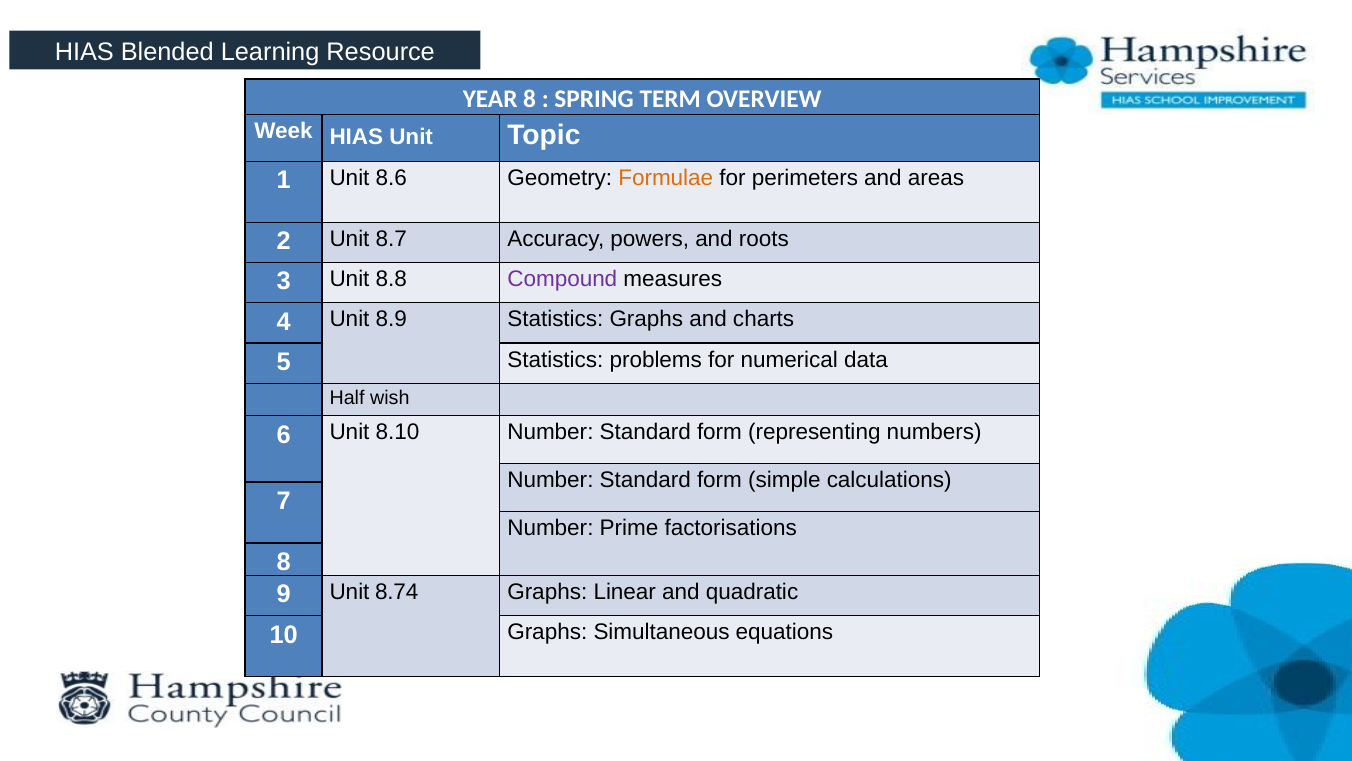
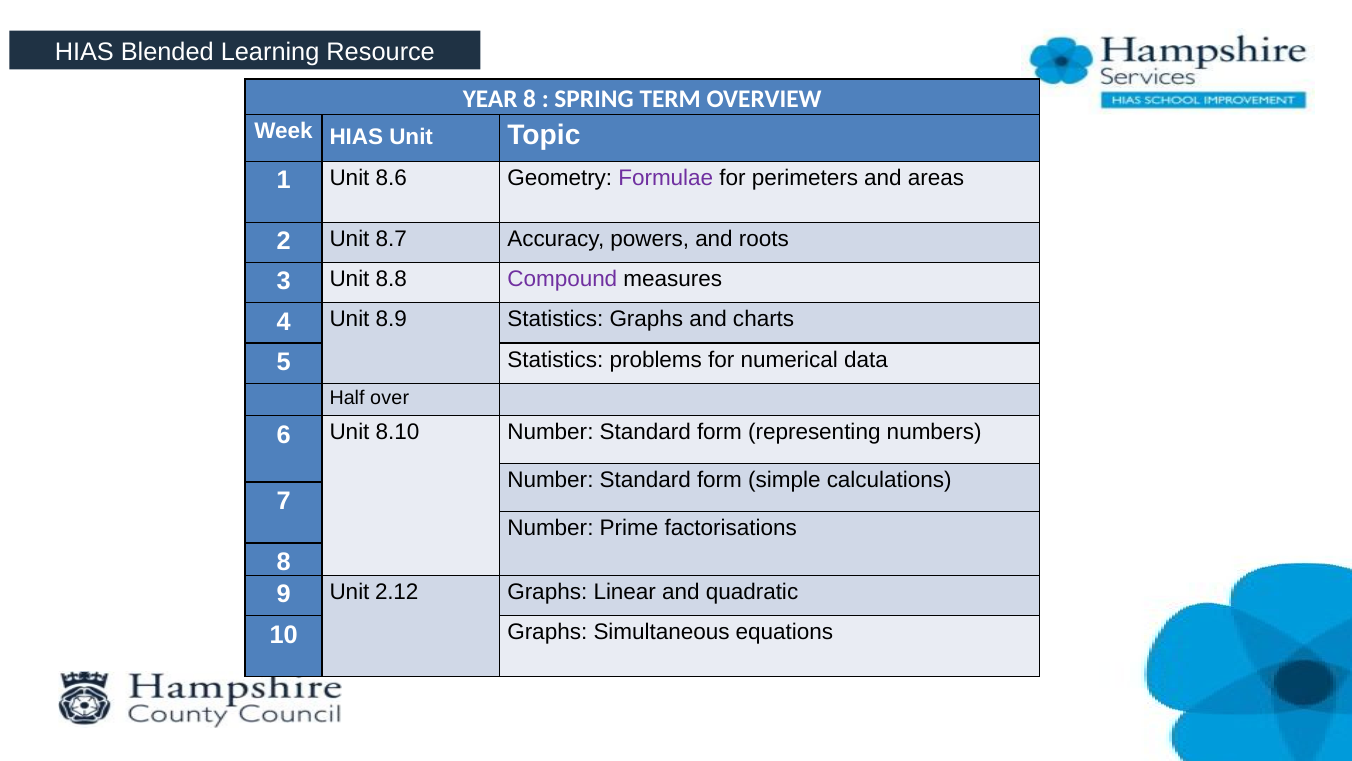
Formulae colour: orange -> purple (666, 178)
wish: wish -> over (390, 398)
8.74: 8.74 -> 2.12 (397, 592)
